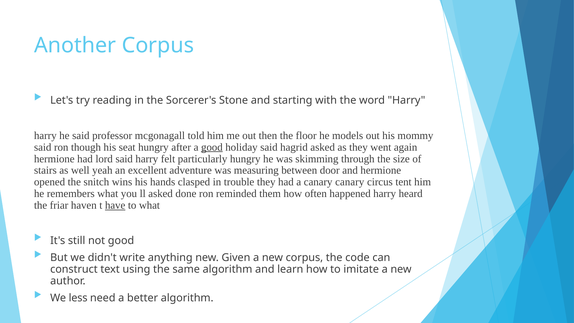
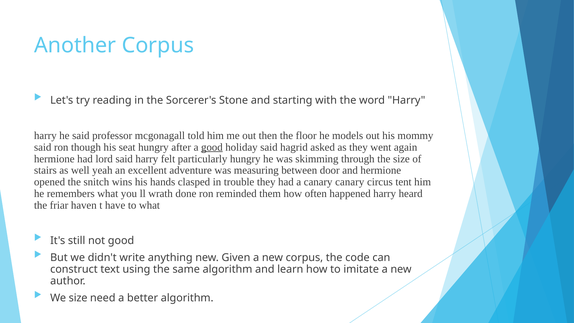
ll asked: asked -> wrath (161, 194)
have underline: present -> none (115, 205)
We less: less -> size (78, 298)
